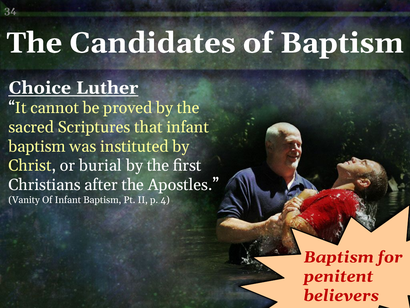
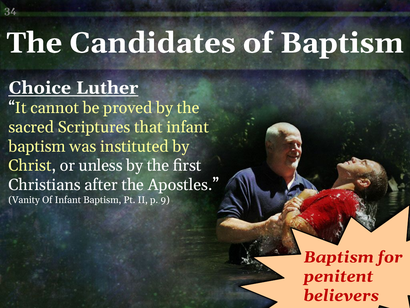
burial: burial -> unless (101, 165)
4: 4 -> 9 (165, 200)
